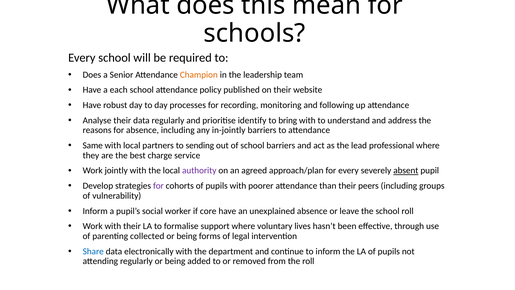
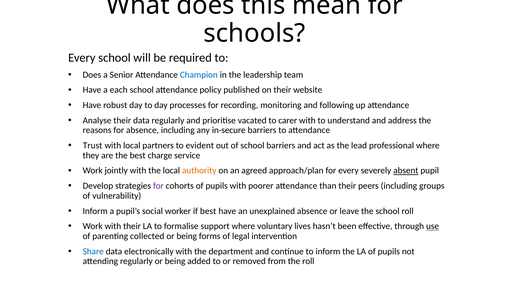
Champion colour: orange -> blue (199, 75)
identify: identify -> vacated (252, 120)
bring: bring -> carer (288, 120)
in-jointly: in-jointly -> in-secure (229, 130)
Same: Same -> Trust (93, 145)
sending: sending -> evident (200, 145)
authority colour: purple -> orange (199, 170)
if core: core -> best (208, 211)
use underline: none -> present (433, 226)
